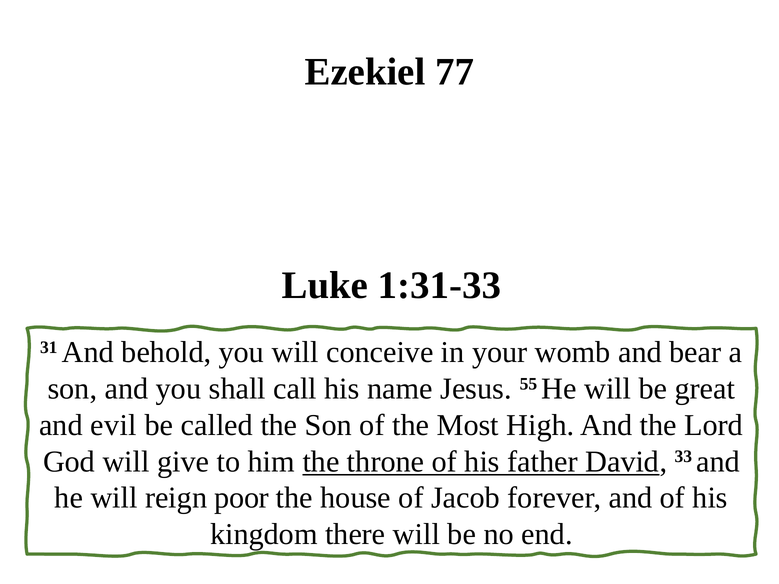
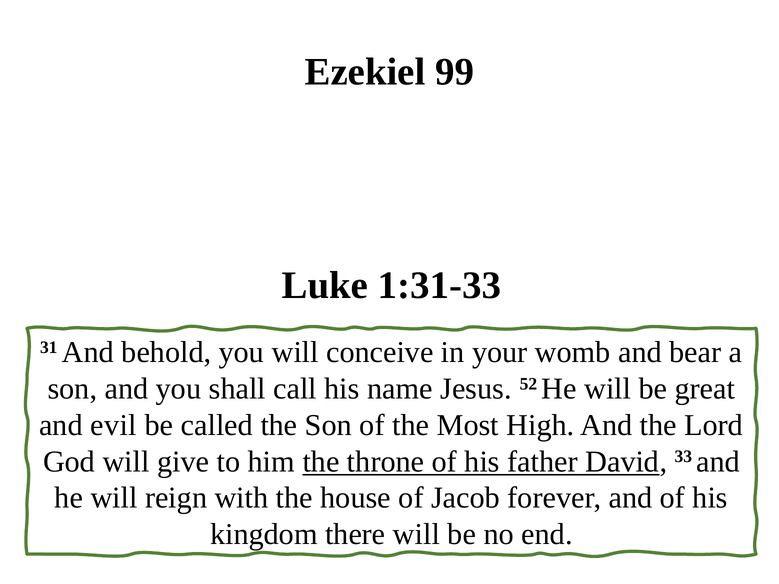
77: 77 -> 99 (455, 72)
55: 55 -> 52 (528, 384)
poor: poor -> with (242, 498)
